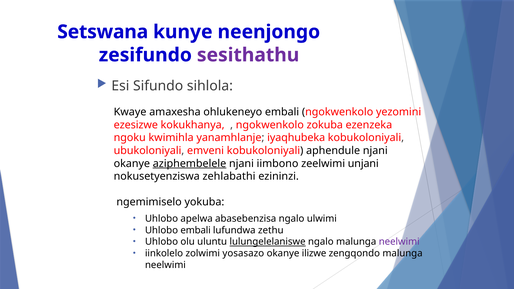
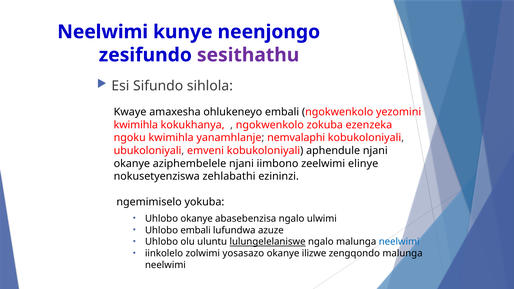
Setswana: Setswana -> Neelwimi (103, 32)
ezesizwe: ezesizwe -> kwimihla (136, 125)
iyaqhubeka: iyaqhubeka -> nemvalaphi (296, 138)
aziphembelele underline: present -> none (190, 164)
unjani: unjani -> elinye (363, 164)
Uhlobo apelwa: apelwa -> okanye (197, 219)
zethu: zethu -> azuze (271, 230)
neelwimi colour: purple -> blue (399, 242)
